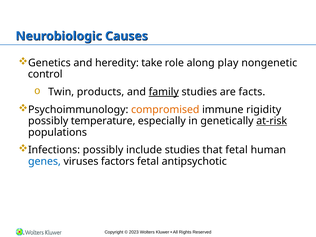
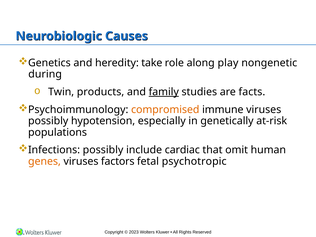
control: control -> during (45, 74)
immune rigidity: rigidity -> viruses (264, 110)
temperature: temperature -> hypotension (103, 121)
at-risk underline: present -> none (272, 121)
include studies: studies -> cardiac (182, 150)
that fetal: fetal -> omit (237, 150)
genes colour: blue -> orange (44, 161)
antipsychotic: antipsychotic -> psychotropic (194, 161)
